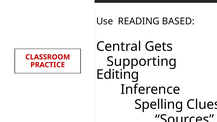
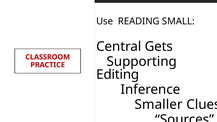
BASED: BASED -> SMALL (178, 21)
Spelling: Spelling -> Smaller (159, 105)
